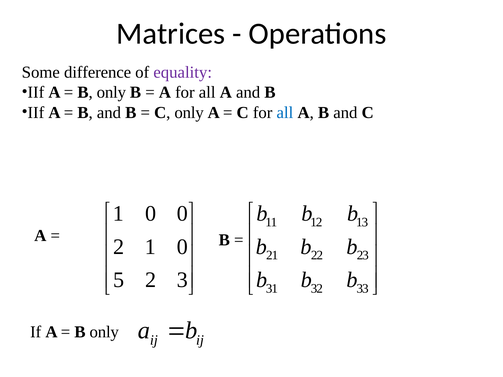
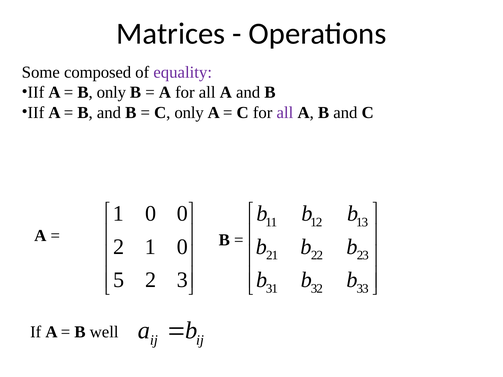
difference: difference -> composed (98, 72)
all colour: blue -> purple (285, 113)
only: only -> well (104, 332)
